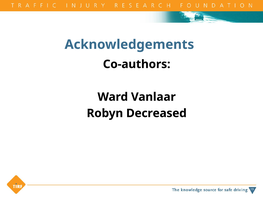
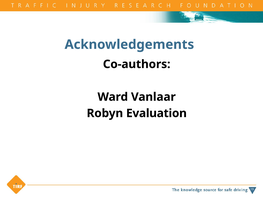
Decreased: Decreased -> Evaluation (156, 113)
